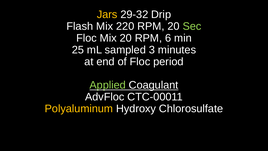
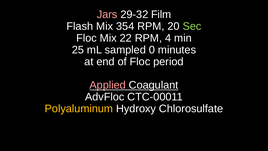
Jars colour: yellow -> pink (107, 14)
Drip: Drip -> Film (161, 14)
220: 220 -> 354 (125, 26)
Mix 20: 20 -> 22 (126, 38)
6: 6 -> 4 (168, 38)
3: 3 -> 0 (152, 50)
Applied colour: light green -> pink (108, 85)
